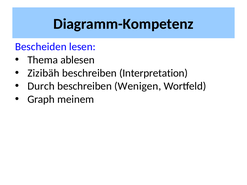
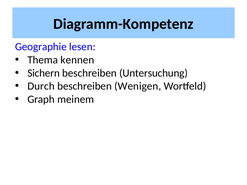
Bescheiden: Bescheiden -> Geographie (41, 47)
ablesen: ablesen -> kennen (77, 60)
Zizibäh: Zizibäh -> Sichern (44, 73)
Interpretation: Interpretation -> Untersuchung (153, 73)
